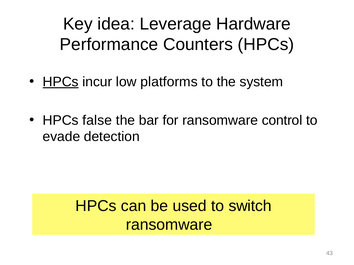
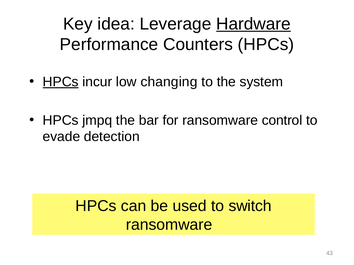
Hardware underline: none -> present (253, 24)
platforms: platforms -> changing (169, 82)
false: false -> jmpq (97, 120)
